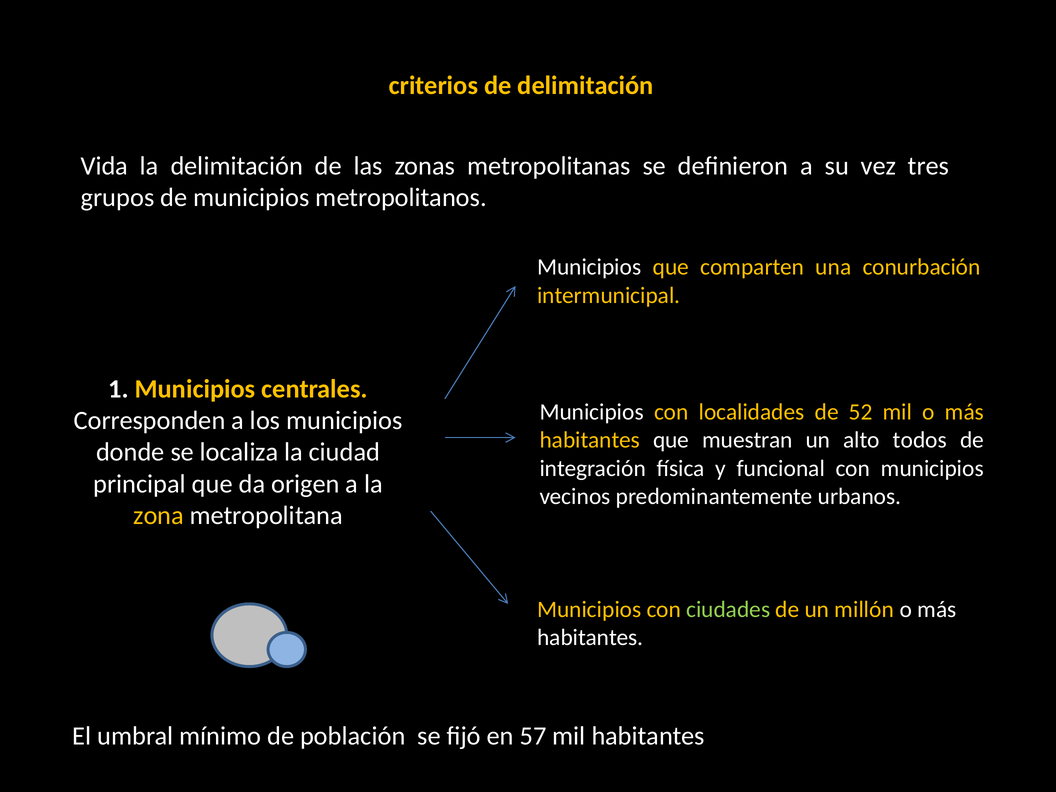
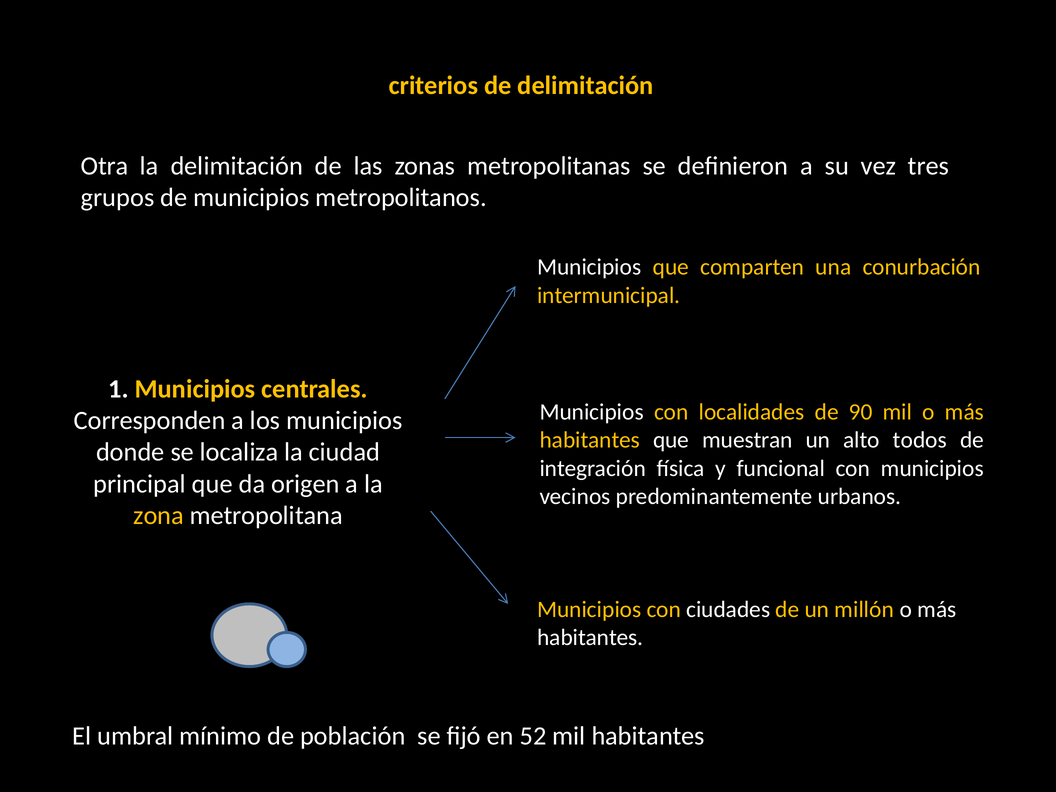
Vida: Vida -> Otra (105, 166)
52: 52 -> 90 (861, 412)
ciudades colour: light green -> white (728, 609)
57: 57 -> 52 (533, 736)
